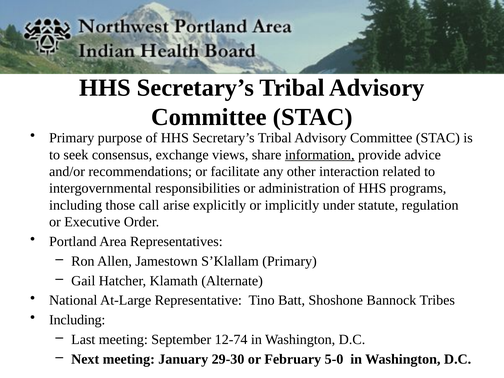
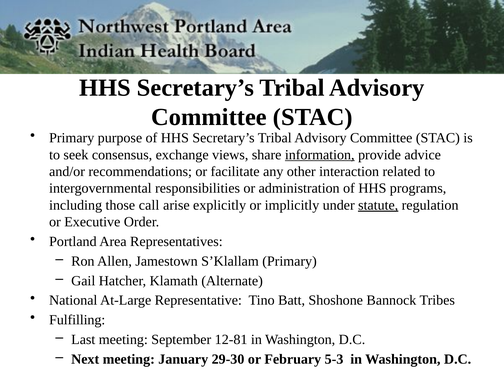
statute underline: none -> present (378, 205)
Including: Including -> Fulfilling (77, 320)
12-74: 12-74 -> 12-81 (231, 340)
5-0: 5-0 -> 5-3 (334, 359)
